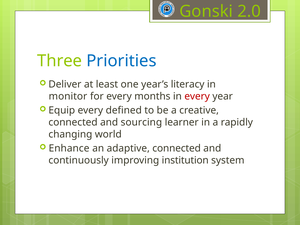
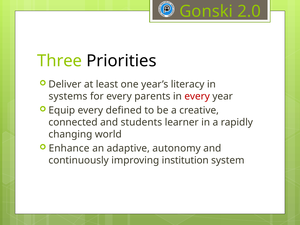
Priorities colour: blue -> black (121, 61)
monitor: monitor -> systems (68, 96)
months: months -> parents (152, 96)
sourcing: sourcing -> students (141, 122)
adaptive connected: connected -> autonomy (177, 148)
